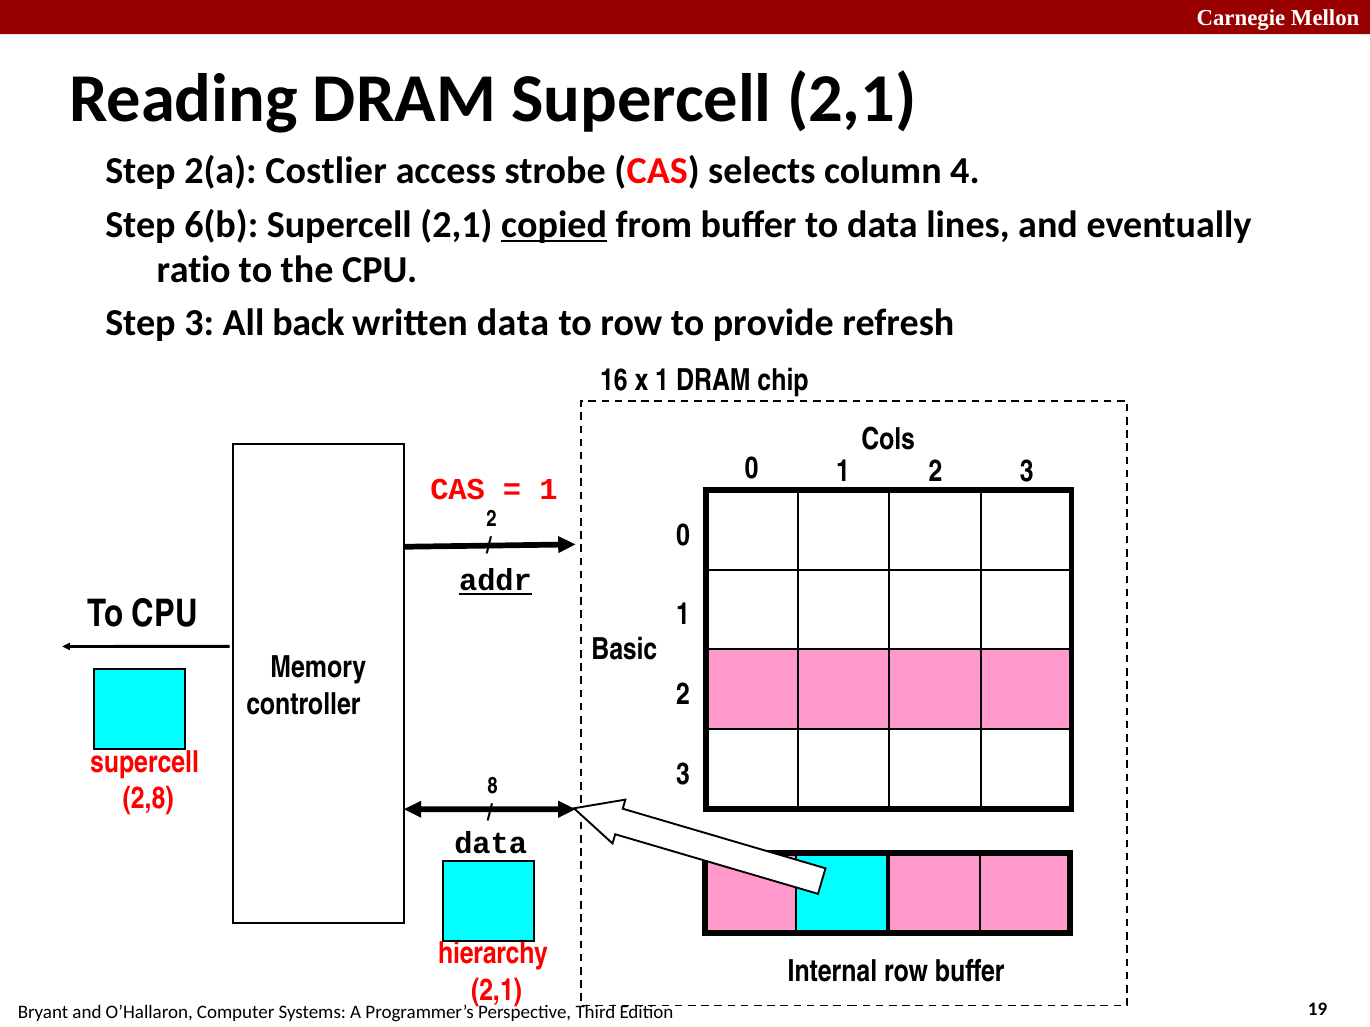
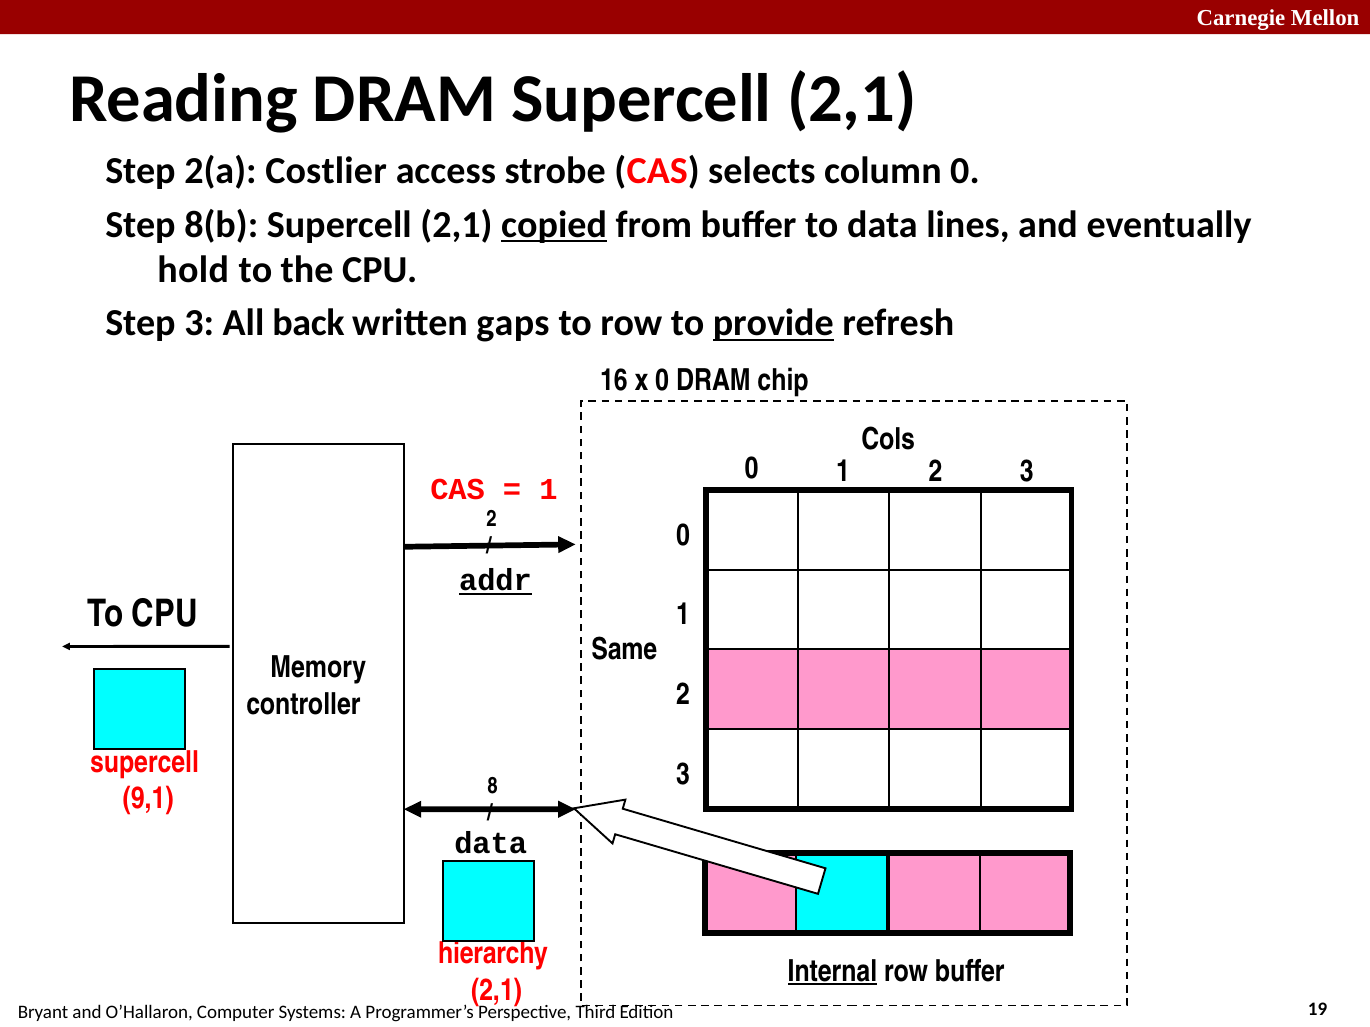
column 4: 4 -> 0 (965, 171)
6(b: 6(b -> 8(b (221, 225)
ratio: ratio -> hold (193, 270)
written data: data -> gaps (513, 324)
provide underline: none -> present (773, 324)
x 1: 1 -> 0 (662, 380)
Basic: Basic -> Same (624, 649)
2,8: 2,8 -> 9,1 (148, 799)
Internal underline: none -> present (832, 972)
